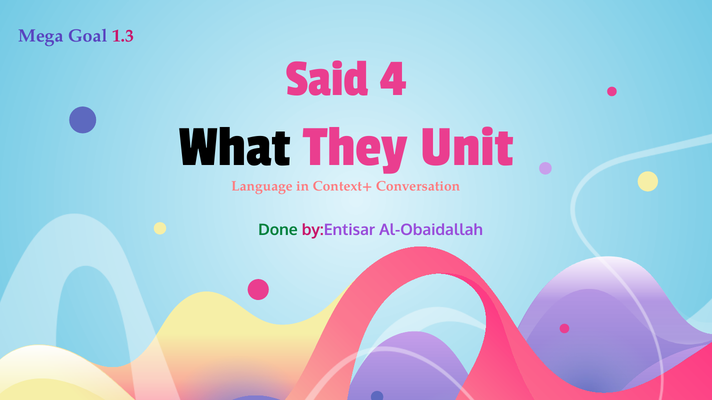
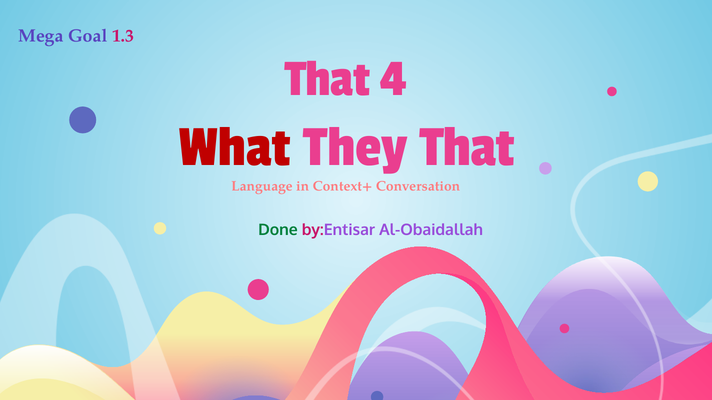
Said: Said -> That (327, 78)
What colour: black -> red (234, 146)
They Unit: Unit -> That (467, 146)
